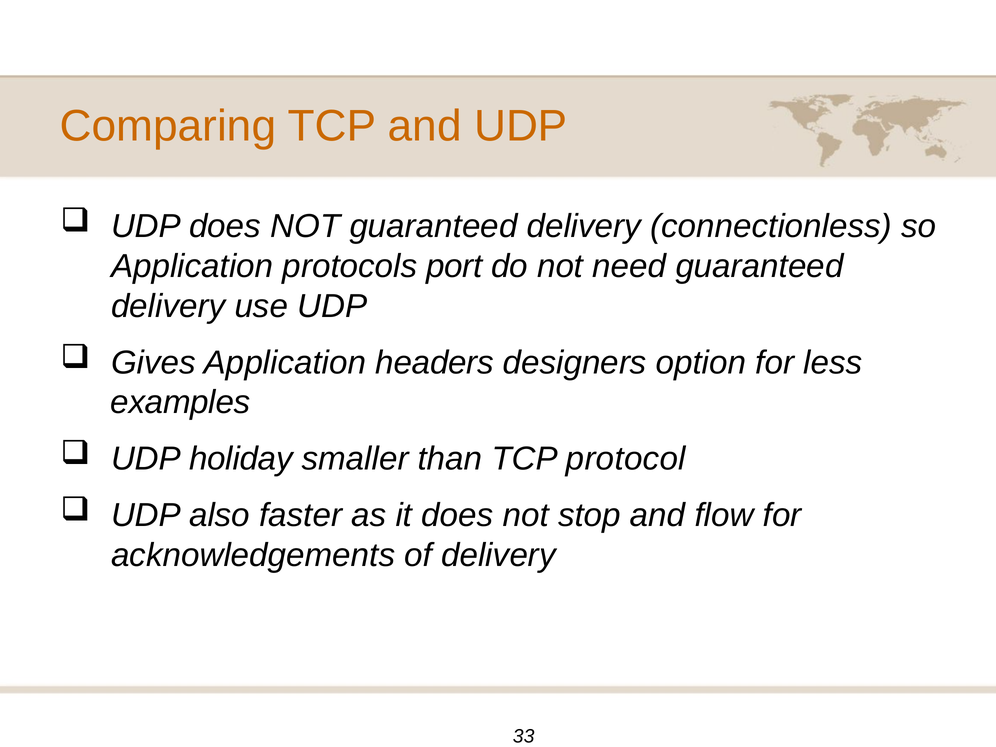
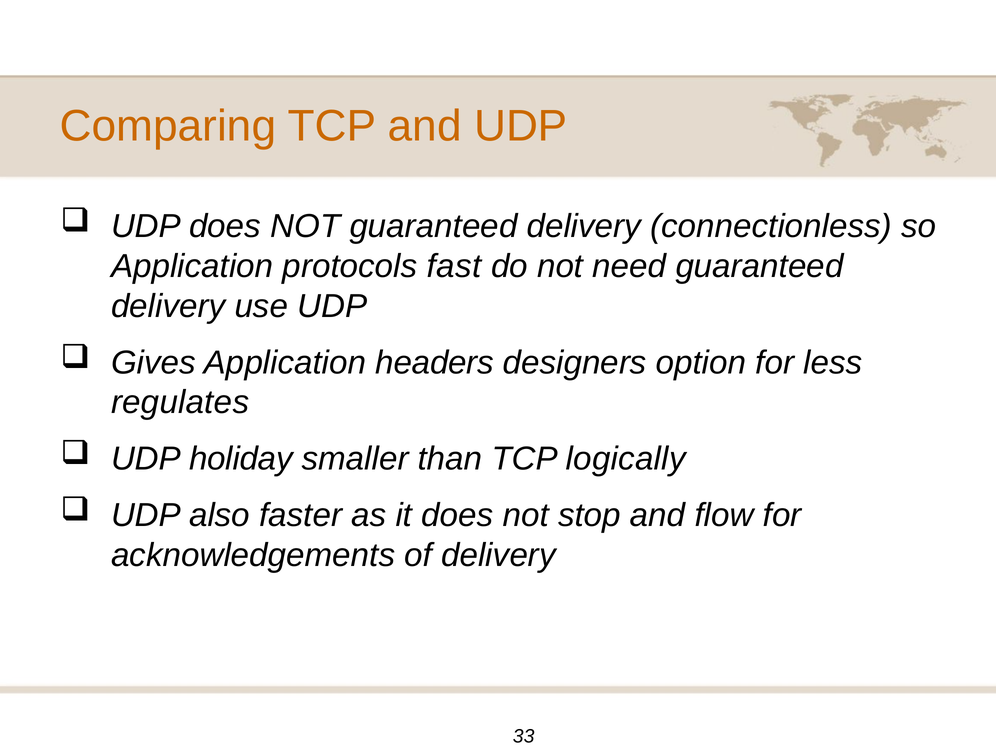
port: port -> fast (454, 266)
examples: examples -> regulates (180, 402)
protocol: protocol -> logically (626, 459)
